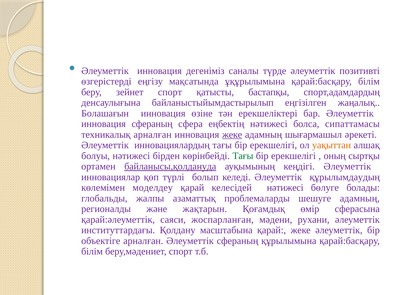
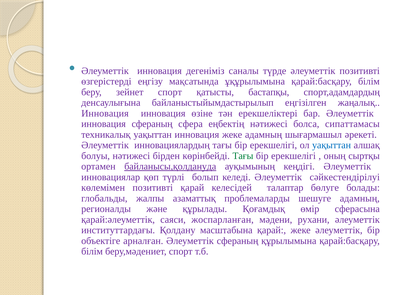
Болашағын: Болашағын -> Инновация (105, 113)
техникалық арналған: арналған -> уақыттан (153, 134)
жеке underline: present -> none (232, 134)
уақыттан colour: orange -> blue (332, 145)
құрылымдаудың: құрылымдаудың -> сәйкестендірілуі (345, 177)
көлемімен моделдеу: моделдеу -> позитивті (153, 188)
келесідей нәтижесі: нәтижесі -> талаптар (285, 188)
жақтарын: жақтарын -> құрылады (205, 209)
